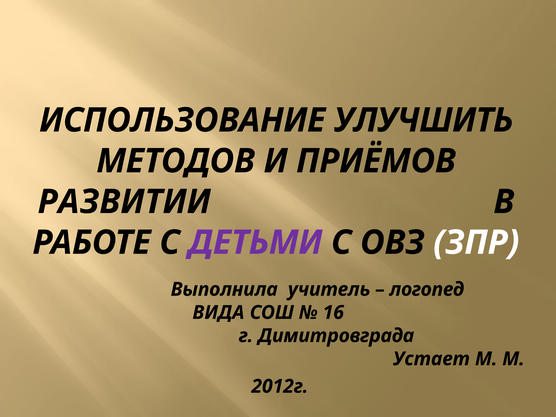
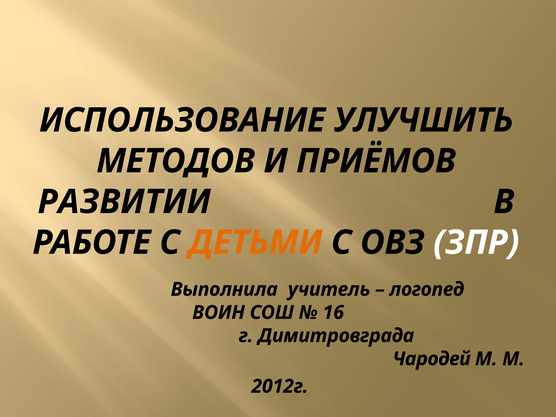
ДЕТЬМИ colour: purple -> orange (255, 243)
ВИДА: ВИДА -> ВОИН (218, 313)
Устает: Устает -> Чародей (432, 359)
